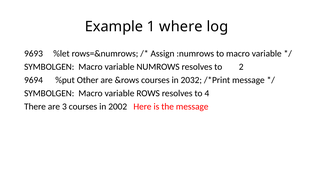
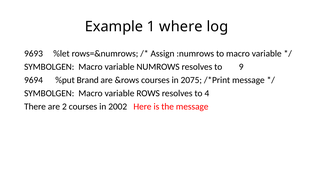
2: 2 -> 9 (241, 67)
Other: Other -> Brand (88, 80)
2032: 2032 -> 2075 (191, 80)
3: 3 -> 2 (64, 107)
